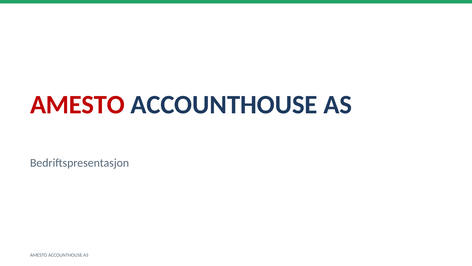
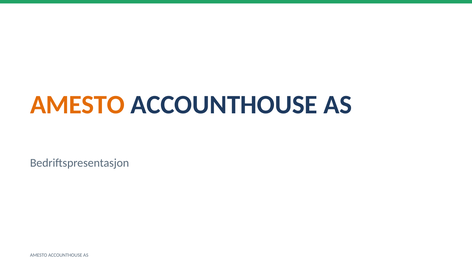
AMESTO colour: red -> orange (77, 105)
